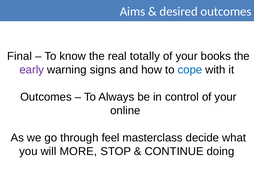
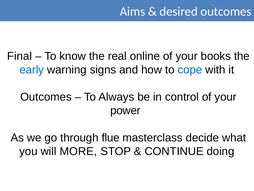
totally: totally -> online (145, 56)
early colour: purple -> blue (32, 70)
online: online -> power (125, 110)
feel: feel -> flue (111, 137)
